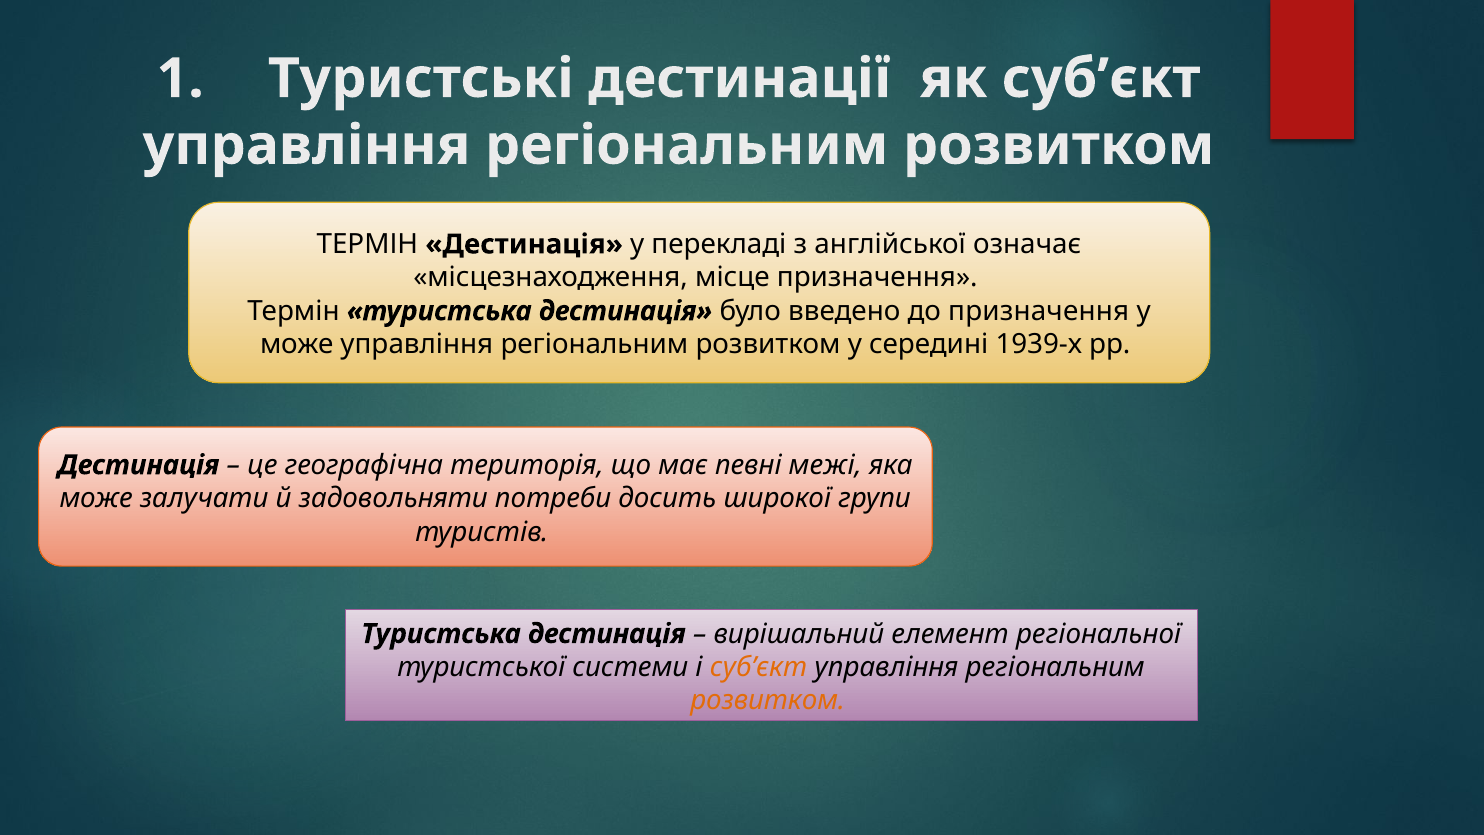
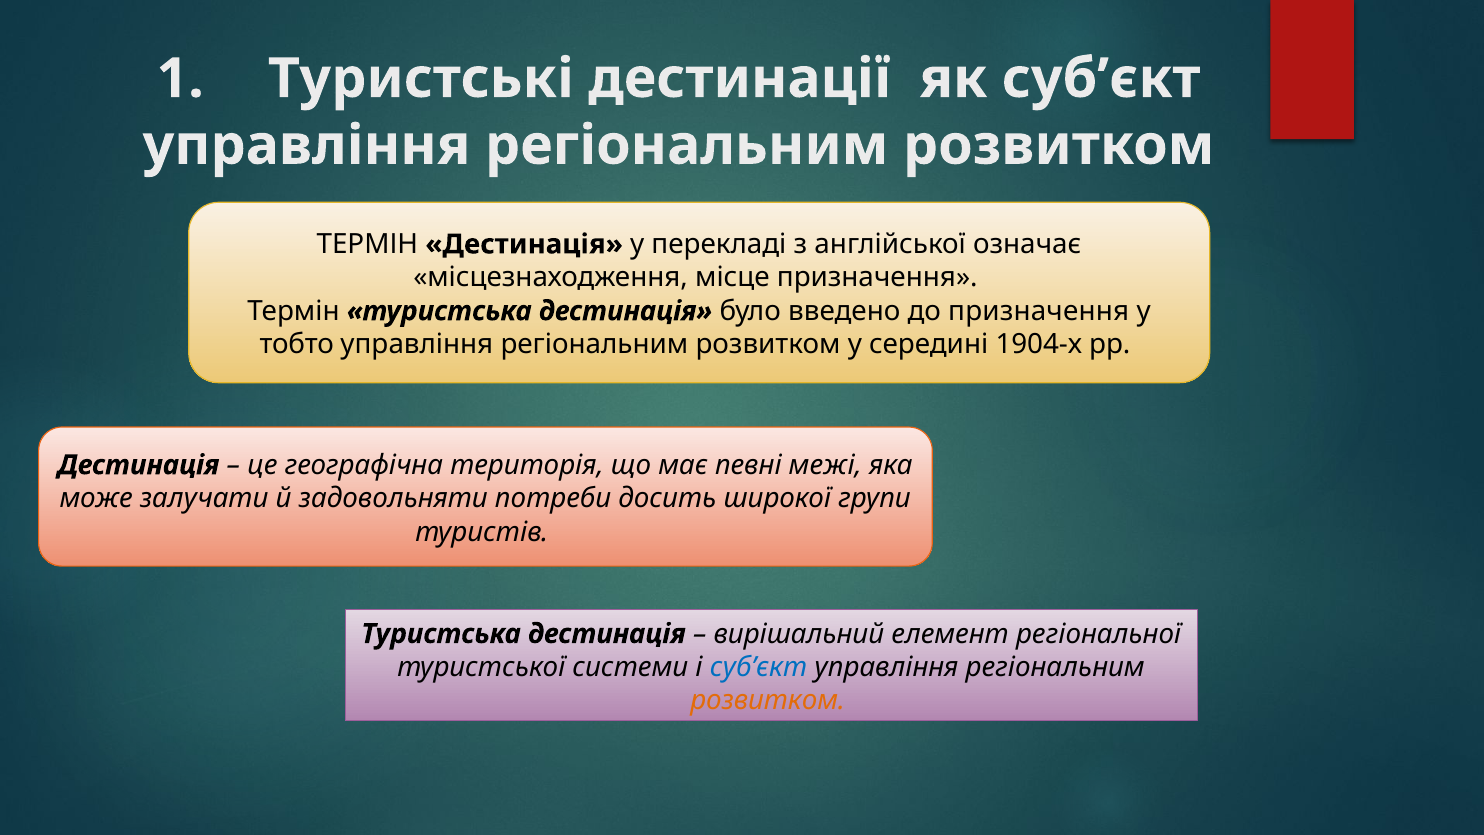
може: може -> тобто (297, 344)
1939-х: 1939-х -> 1904-х (1039, 344)
суб’єкт colour: orange -> blue (758, 667)
